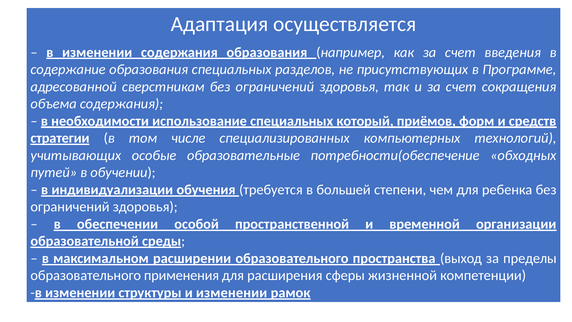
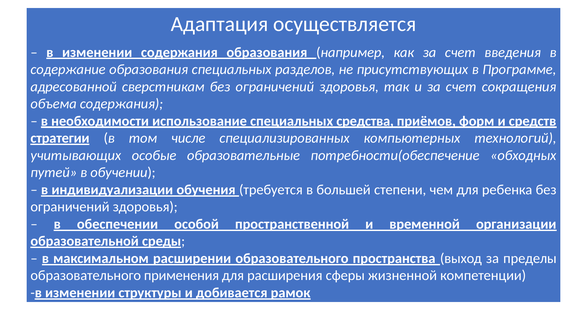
который: который -> средства (365, 121)
и изменении: изменении -> добивается (232, 293)
